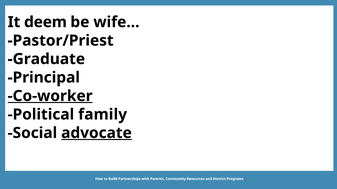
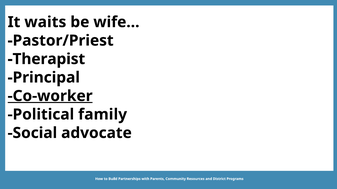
deem: deem -> waits (45, 22)
Graduate: Graduate -> Therapist (46, 59)
advocate underline: present -> none (96, 133)
